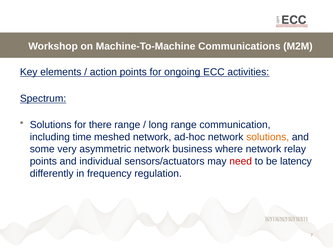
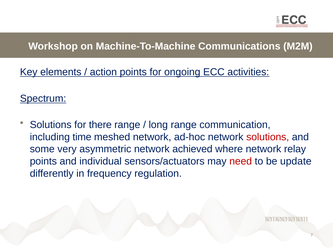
solutions colour: orange -> red (268, 137)
business: business -> achieved (192, 150)
latency: latency -> update (296, 162)
